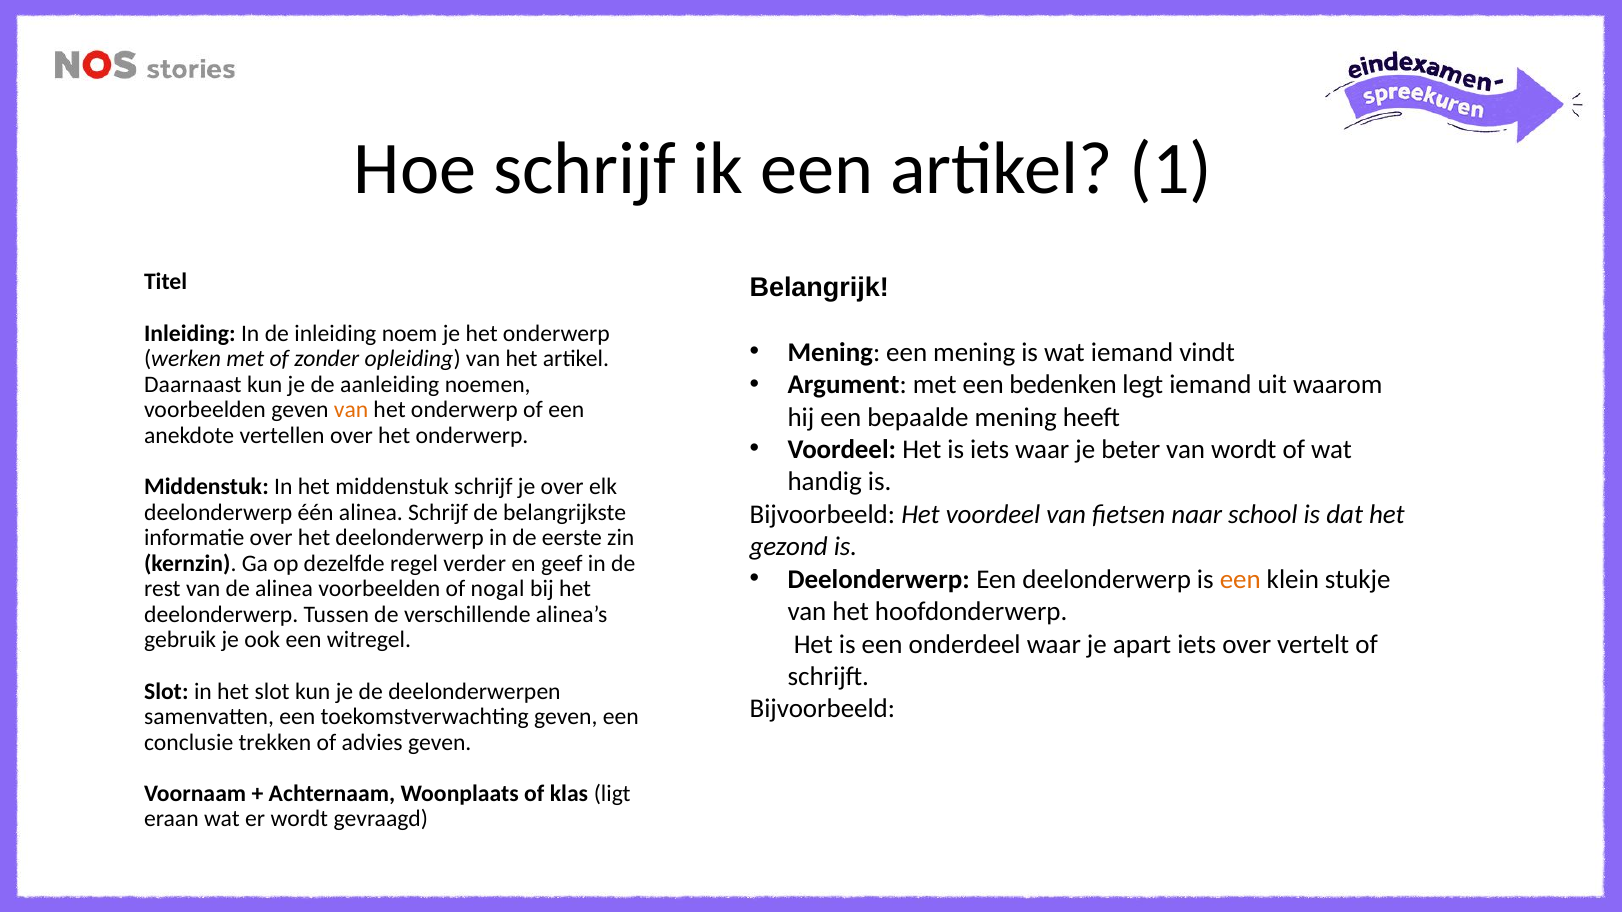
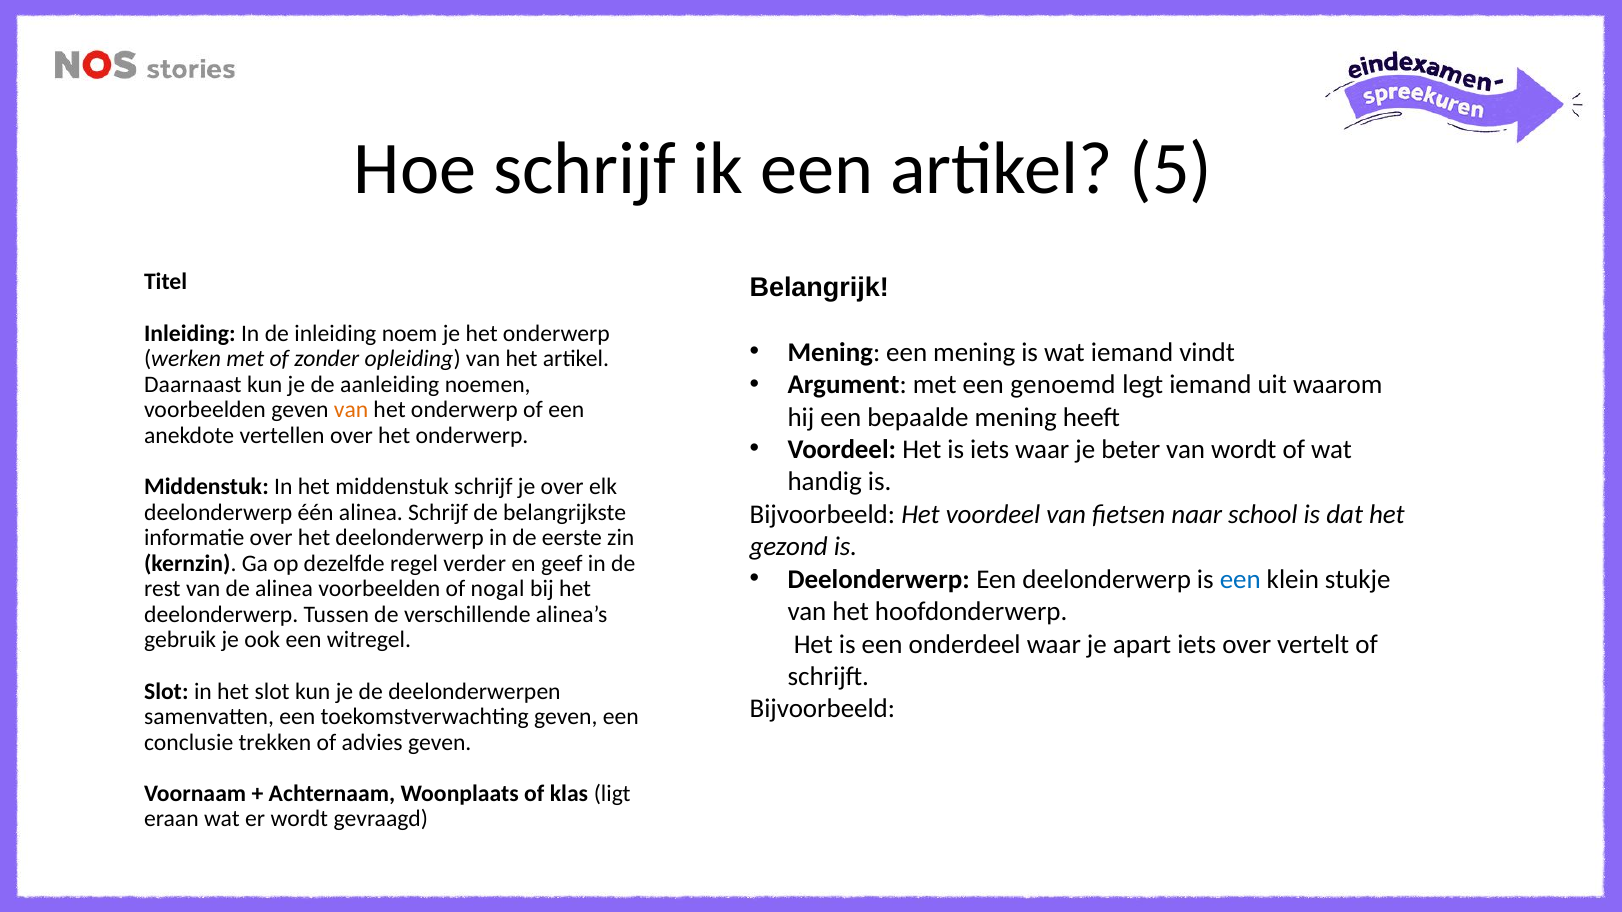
1: 1 -> 5 (1171, 169)
bedenken: bedenken -> genoemd (1063, 385)
een colour: orange -> blue (1240, 580)
